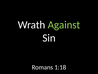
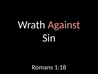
Against colour: light green -> pink (64, 25)
